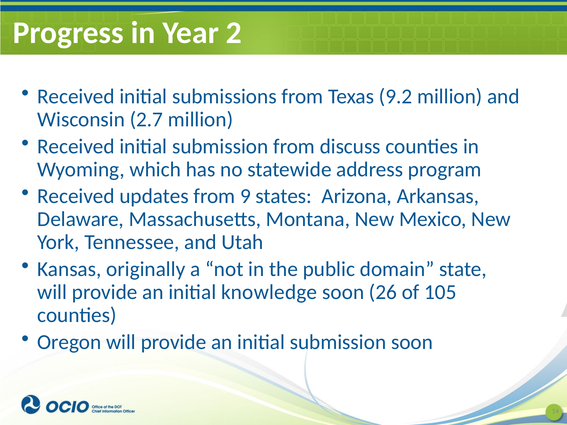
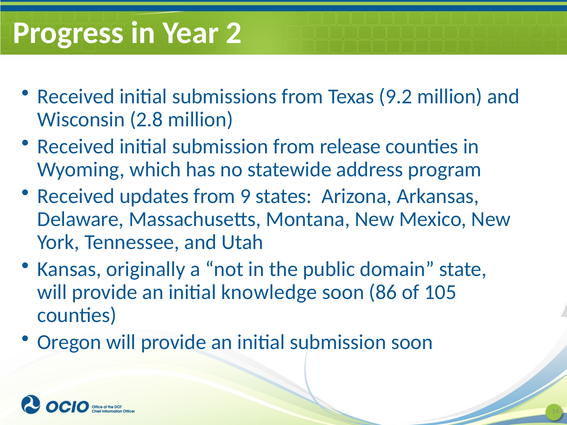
2.7: 2.7 -> 2.8 (146, 119)
discuss: discuss -> release (350, 146)
26: 26 -> 86 (383, 292)
